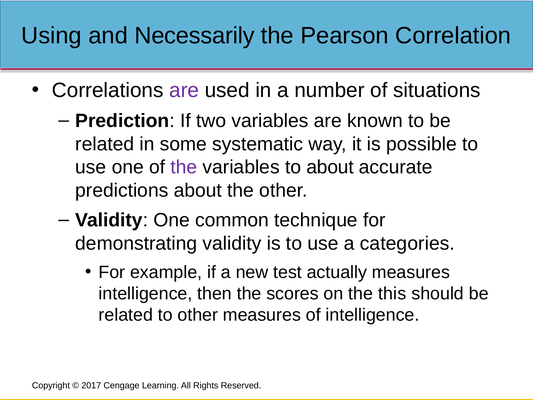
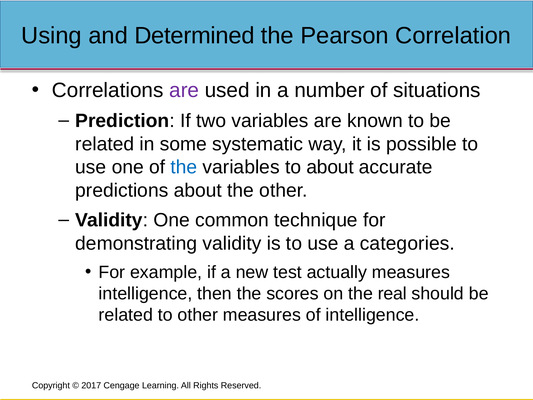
Necessarily: Necessarily -> Determined (195, 36)
the colour: purple -> blue (184, 167)
this: this -> real (392, 293)
